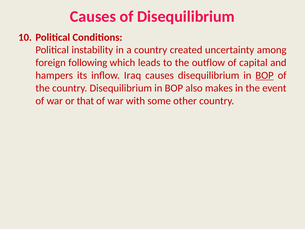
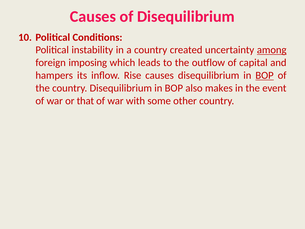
among underline: none -> present (272, 50)
following: following -> imposing (88, 63)
Iraq: Iraq -> Rise (133, 75)
